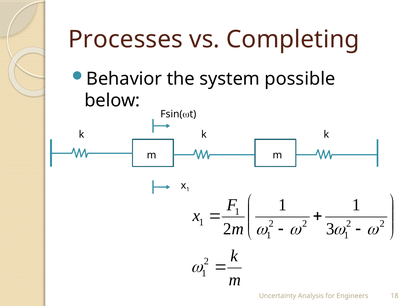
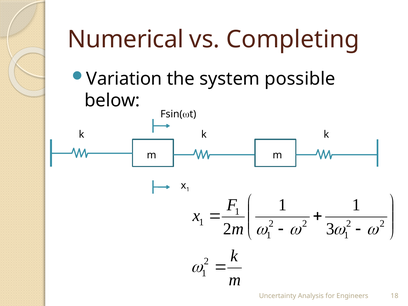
Processes: Processes -> Numerical (126, 39)
Behavior: Behavior -> Variation (124, 79)
